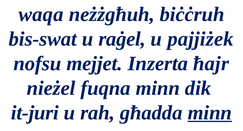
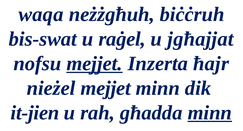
pajjiżek: pajjiżek -> jgħajjat (200, 39)
mejjet underline: none -> present (94, 63)
nieżel fuqna: fuqna -> mejjet (106, 88)
it-juri: it-juri -> it-jien (35, 113)
